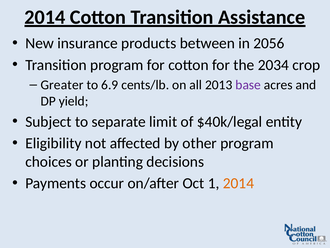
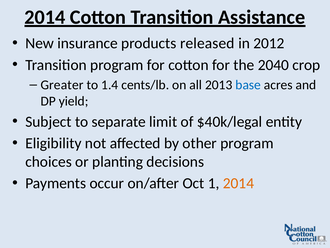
between: between -> released (207, 43)
2056: 2056 -> 2012 (269, 43)
2034: 2034 -> 2040 (273, 65)
6.9: 6.9 -> 1.4 (110, 85)
base colour: purple -> blue (248, 85)
